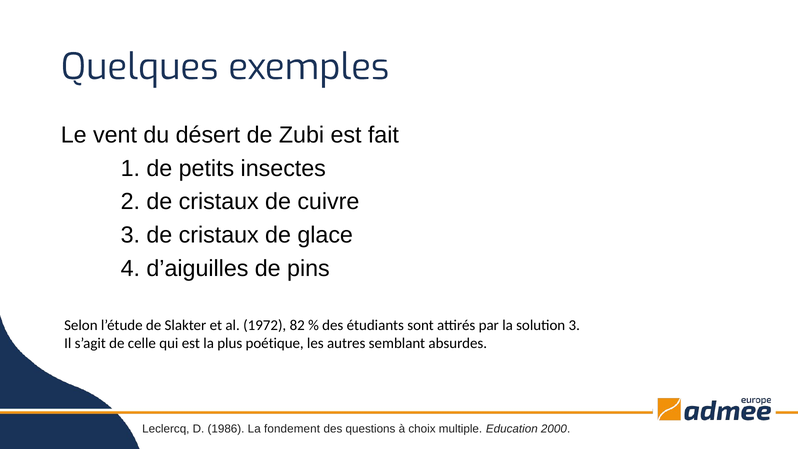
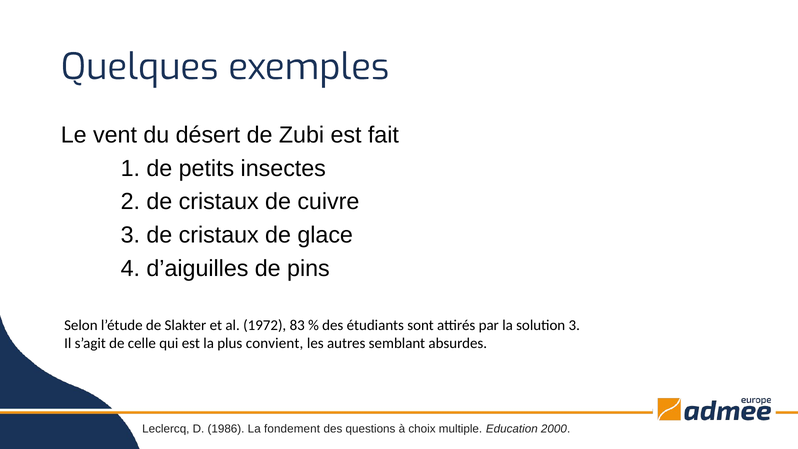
82: 82 -> 83 (297, 325)
poétique: poétique -> convient (275, 343)
